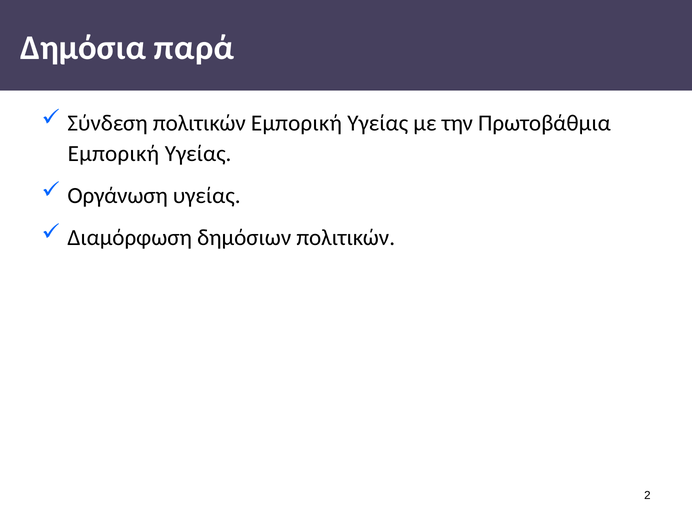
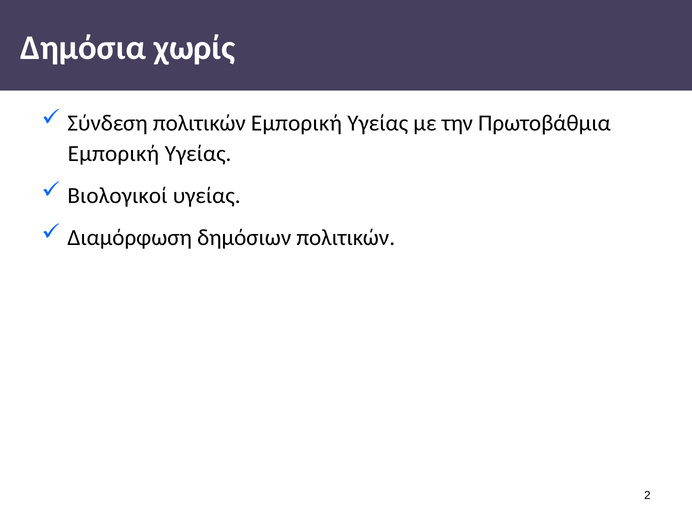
παρά: παρά -> χωρίς (194, 48)
Οργάνωση: Οργάνωση -> Βιολογικοί (118, 196)
